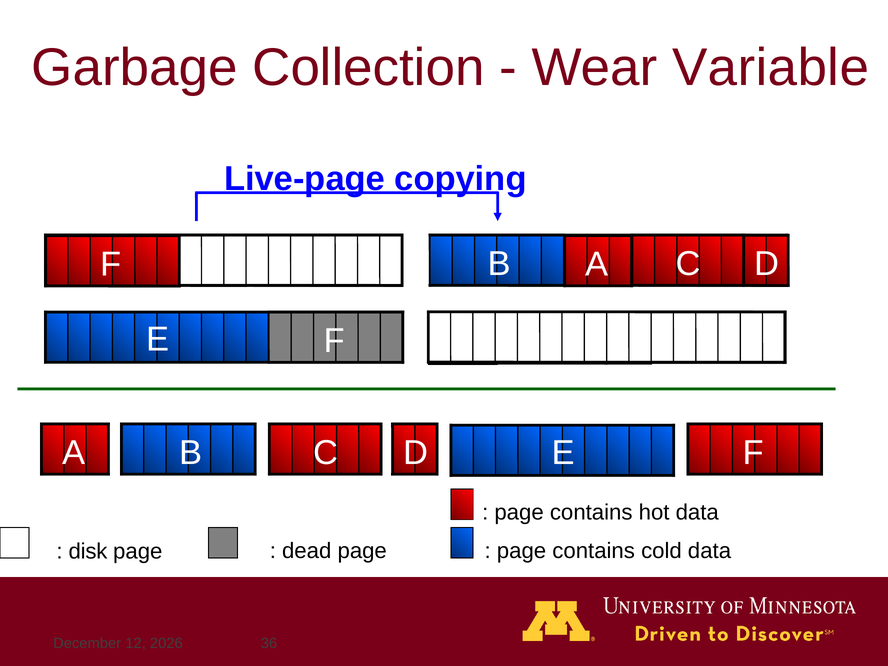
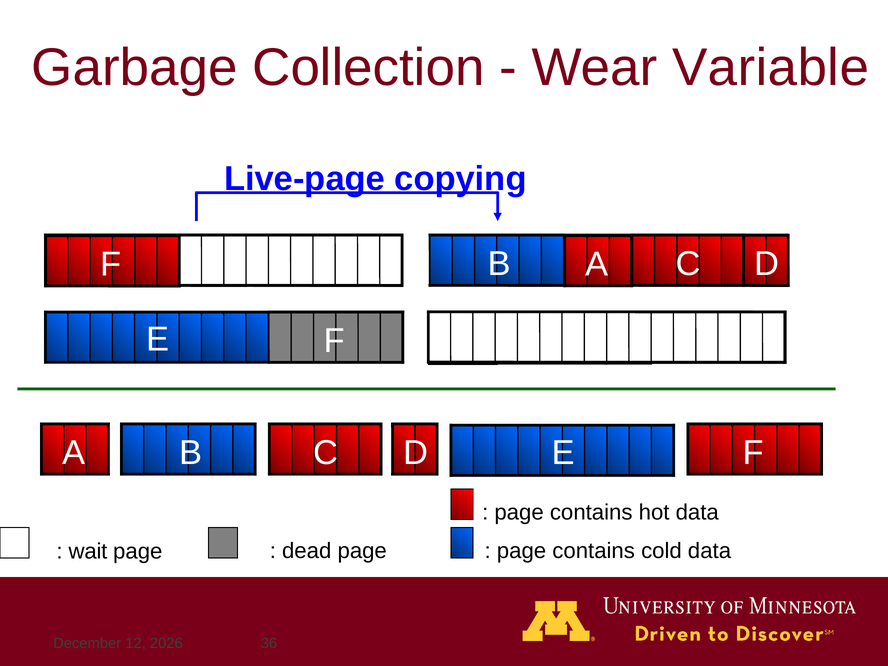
disk: disk -> wait (88, 551)
